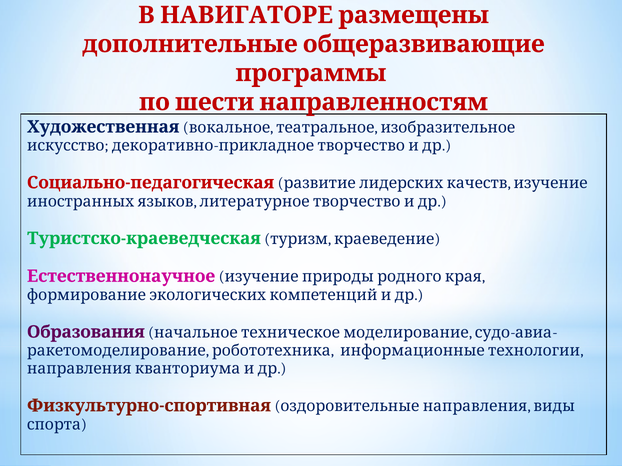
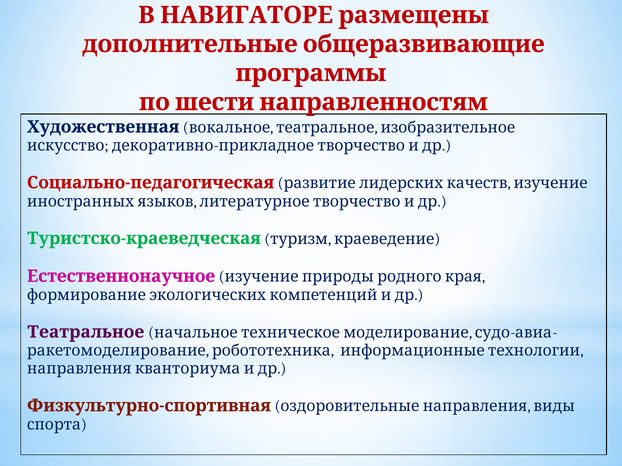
Образования: Образования -> Театральное (86, 332)
